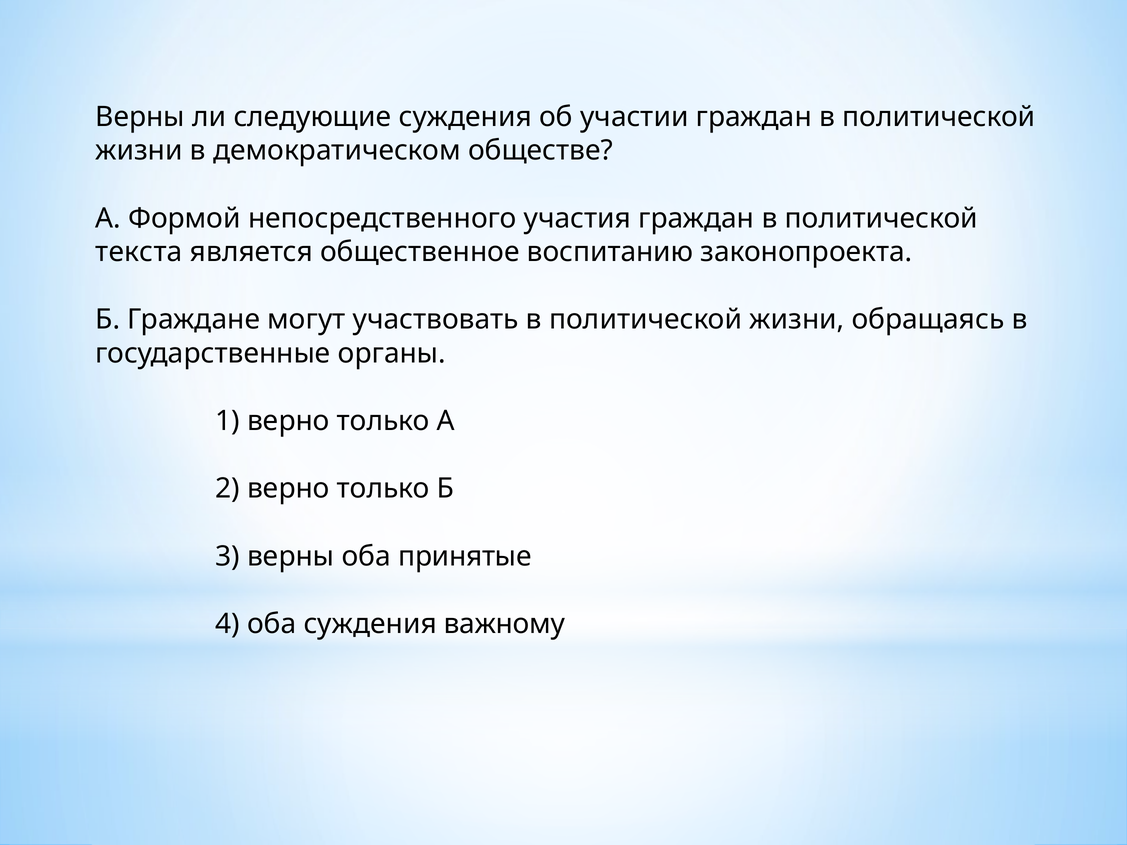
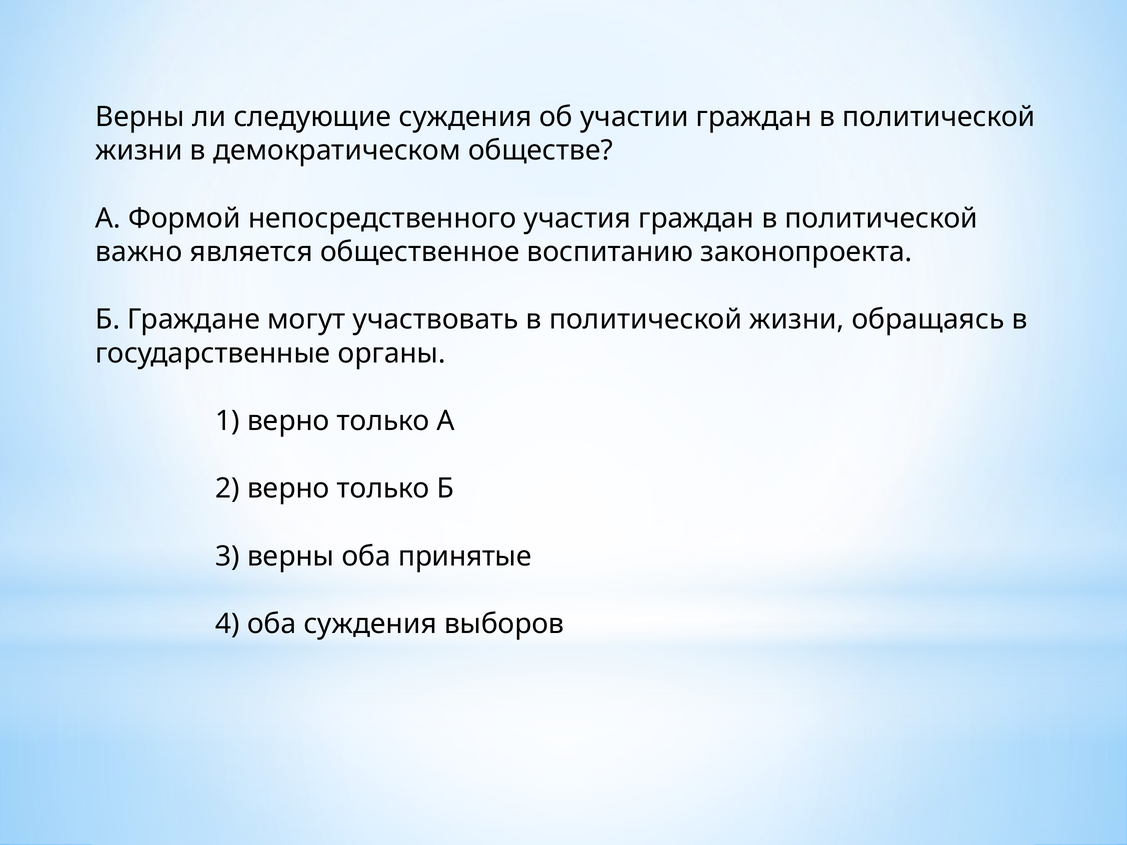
текста: текста -> важно (139, 252)
важному: важному -> выборов (504, 624)
